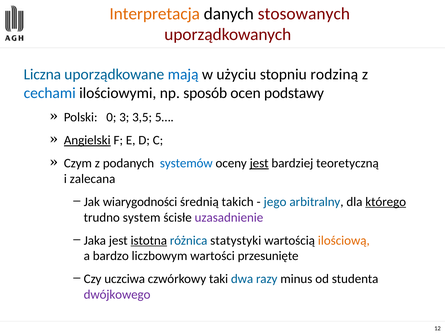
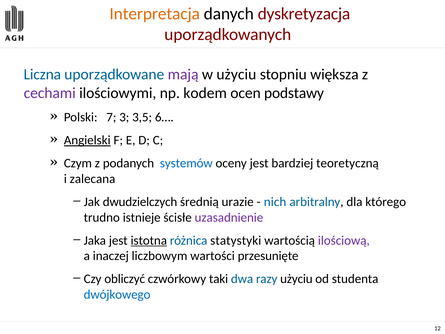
stosowanych: stosowanych -> dyskretyzacja (304, 14)
mają colour: blue -> purple (183, 74)
rodziną: rodziną -> większa (334, 74)
cechami colour: blue -> purple (50, 93)
sposób: sposób -> kodem (205, 93)
0: 0 -> 7 (111, 117)
5…: 5… -> 6… (164, 117)
jest underline: present -> none (259, 163)
wiarygodności: wiarygodności -> dwudzielczych (140, 202)
takich: takich -> urazie (238, 202)
jego: jego -> nich (275, 202)
którego underline: present -> none (386, 202)
system: system -> istnieje (142, 217)
ilościową colour: orange -> purple (344, 240)
bardzo: bardzo -> inaczej (111, 256)
uczciwa: uczciwa -> obliczyć (125, 279)
razy minus: minus -> użyciu (296, 279)
dwójkowego colour: purple -> blue (117, 294)
